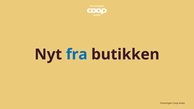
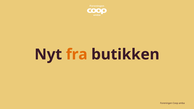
fra colour: blue -> orange (77, 54)
